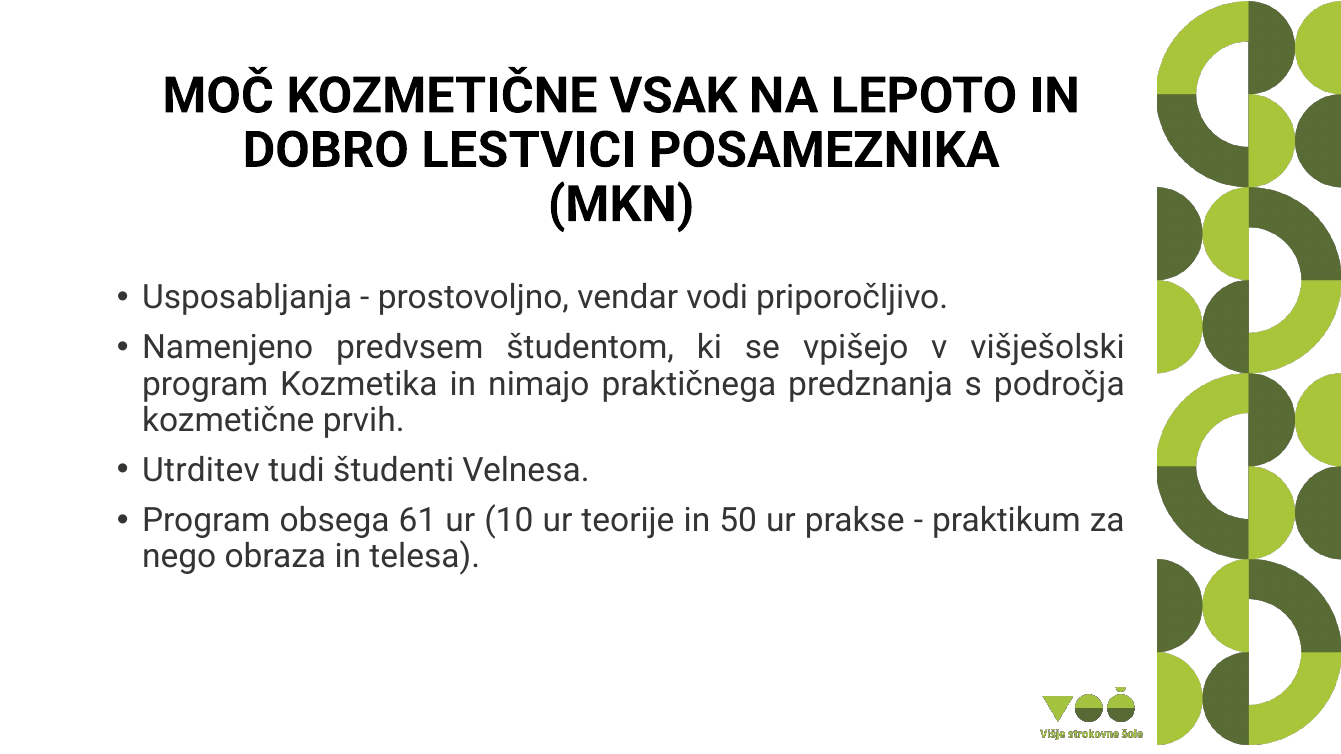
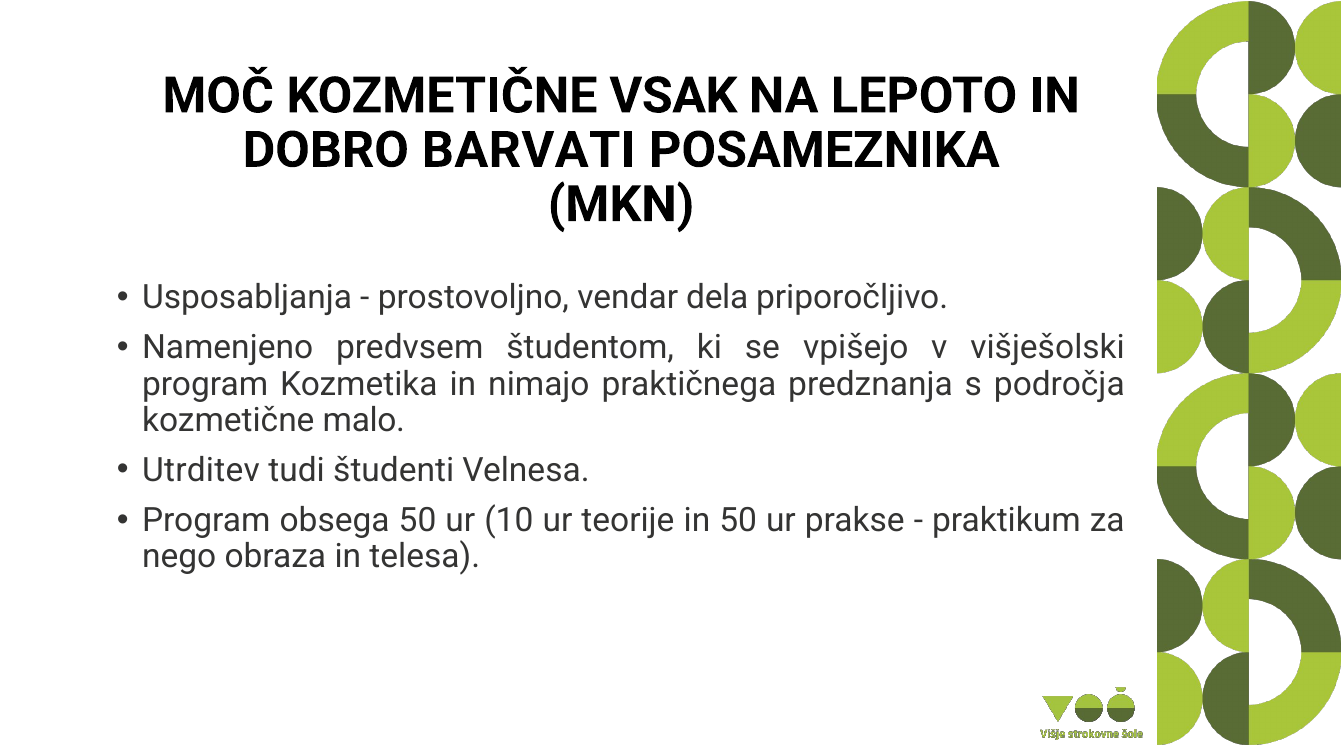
LESTVICI: LESTVICI -> BARVATI (529, 150)
vodi: vodi -> dela (717, 298)
prvih: prvih -> malo (364, 420)
obsega 61: 61 -> 50 (418, 521)
